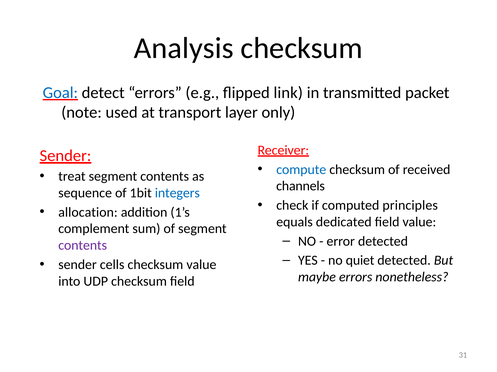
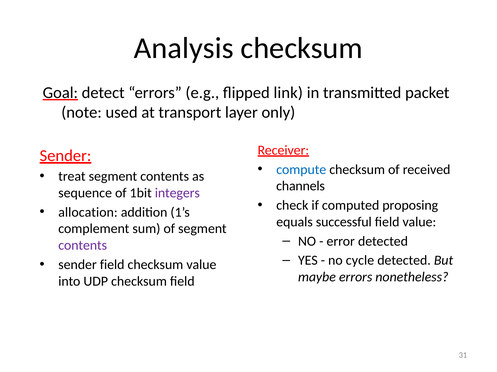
Goal colour: blue -> black (60, 93)
integers colour: blue -> purple (177, 193)
principles: principles -> proposing (410, 206)
dedicated: dedicated -> successful (344, 222)
quiet: quiet -> cycle (360, 261)
sender cells: cells -> field (112, 265)
